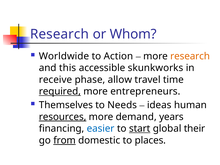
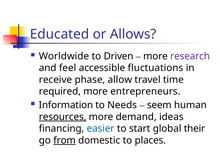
Research: Research -> Educated (60, 34)
Whom: Whom -> Allows (133, 34)
Action: Action -> Driven (119, 56)
research colour: orange -> purple (190, 56)
this: this -> feel (68, 68)
skunkworks: skunkworks -> fluctuations (156, 68)
required underline: present -> none (60, 91)
Themselves: Themselves -> Information (66, 105)
ideas: ideas -> seem (159, 105)
years: years -> ideas (171, 117)
start underline: present -> none (140, 129)
